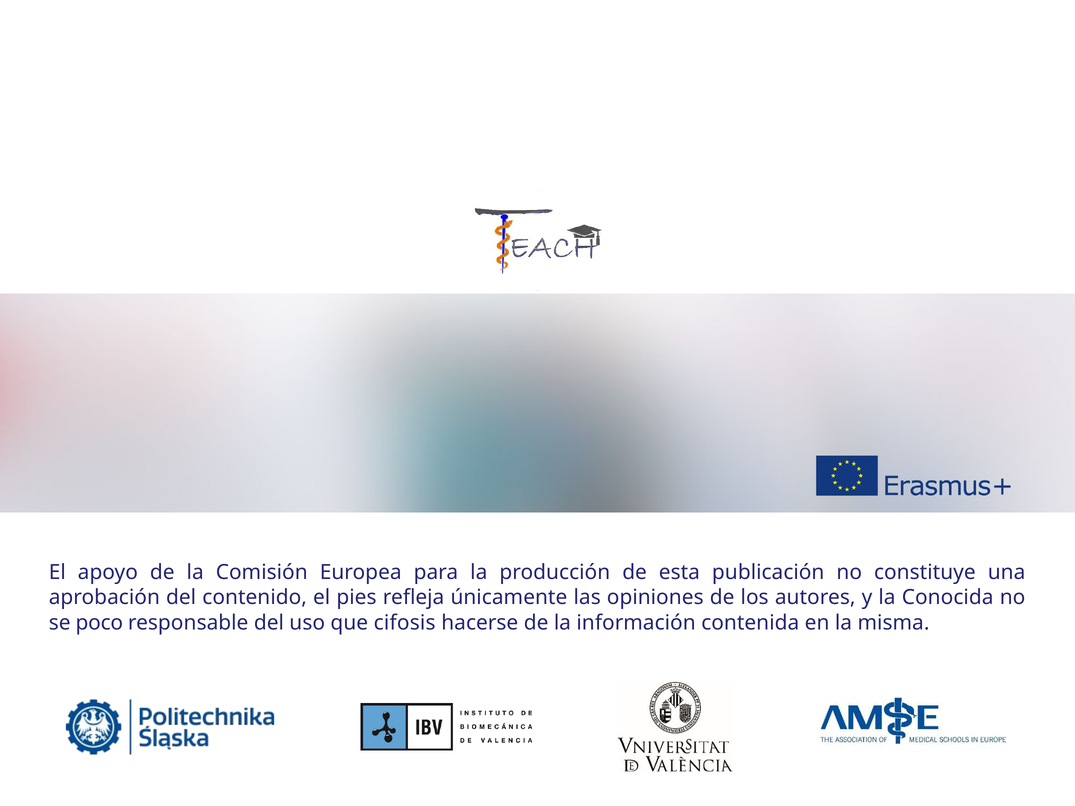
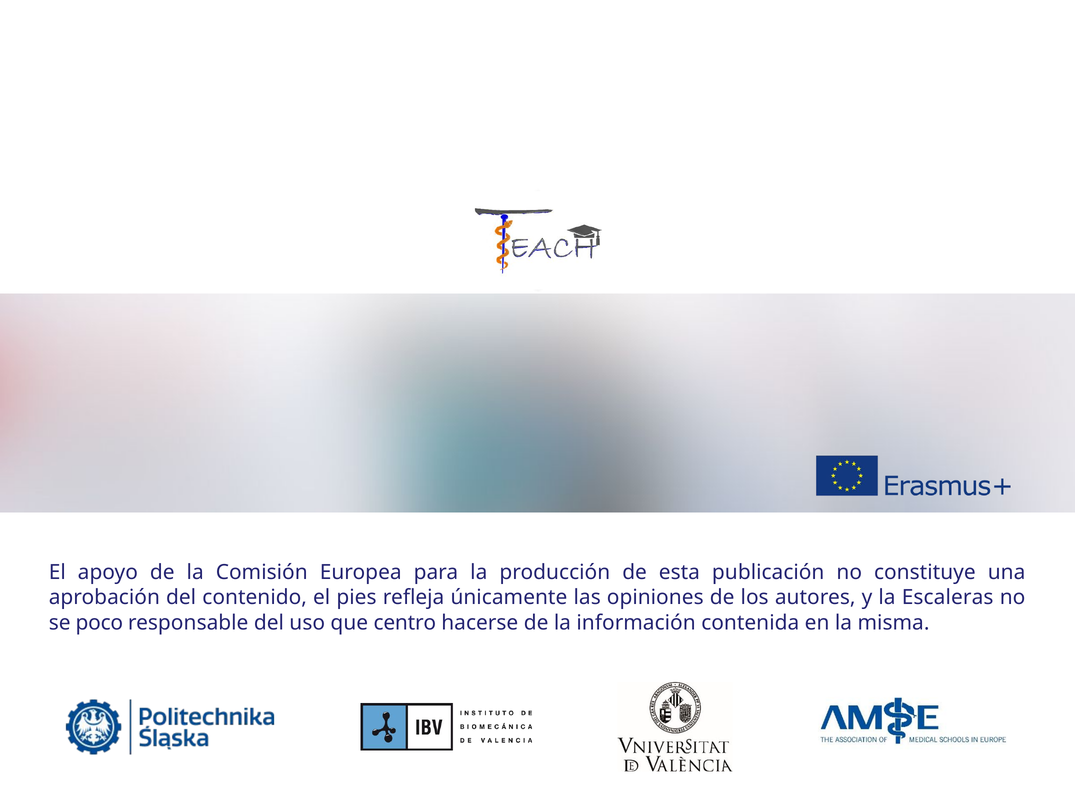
Conocida: Conocida -> Escaleras (948, 598)
cifosis: cifosis -> centro (405, 623)
